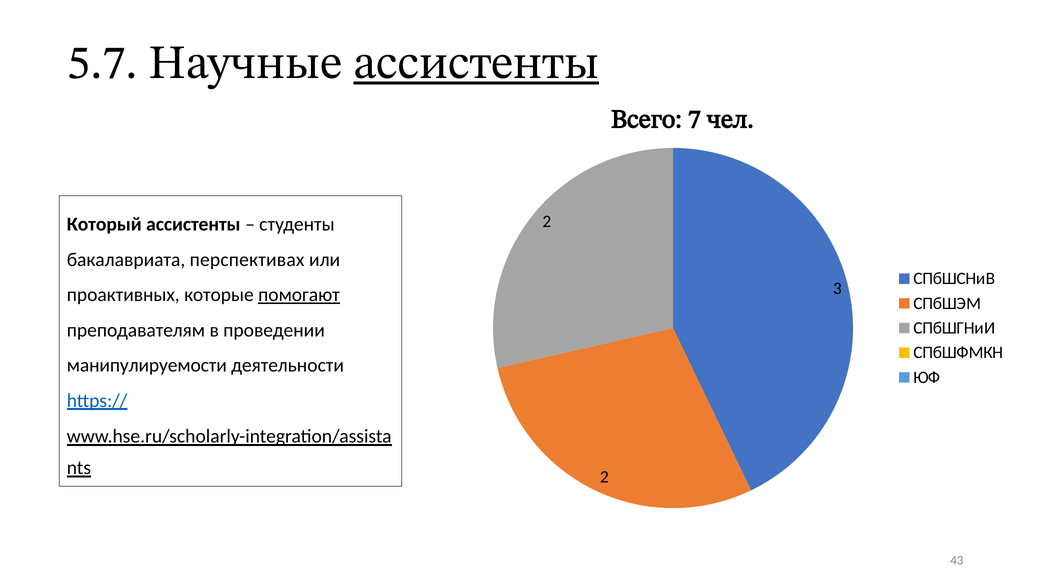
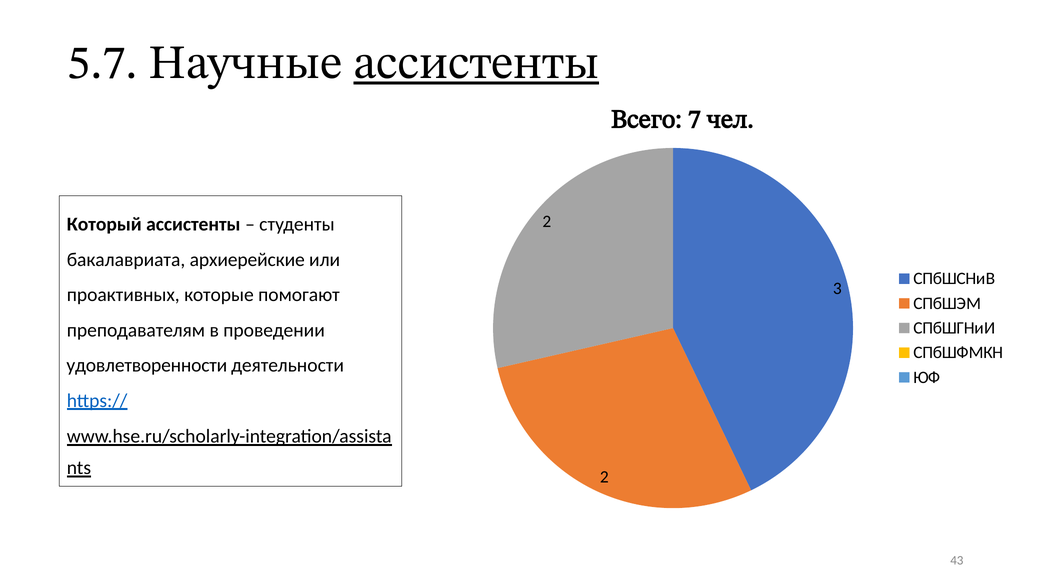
перспективах: перспективах -> архиерейские (247, 260)
помогают underline: present -> none (299, 295)
манипулируемости: манипулируемости -> удовлетворенности (147, 365)
